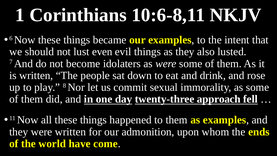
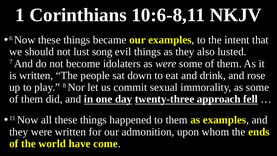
even: even -> song (102, 52)
